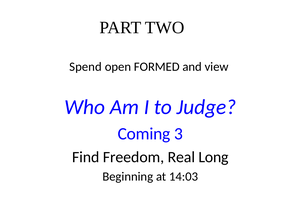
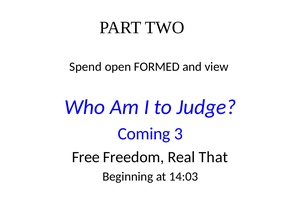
Find: Find -> Free (86, 157)
Long: Long -> That (213, 157)
